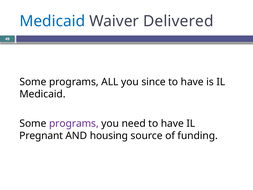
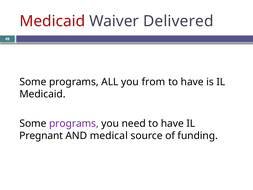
Medicaid colour: blue -> red (52, 21)
since: since -> from (153, 82)
housing: housing -> medical (109, 136)
